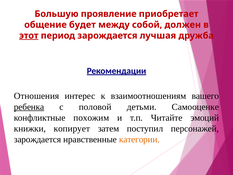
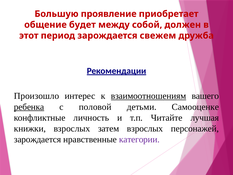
этот underline: present -> none (29, 36)
лучшая: лучшая -> свежем (158, 36)
Отношения: Отношения -> Произошло (37, 96)
взаимоотношениям underline: none -> present (149, 96)
похожим: похожим -> личность (91, 118)
эмоций: эмоций -> лучшая (205, 118)
книжки копирует: копирует -> взрослых (72, 128)
затем поступил: поступил -> взрослых (145, 128)
категории colour: orange -> purple (139, 139)
